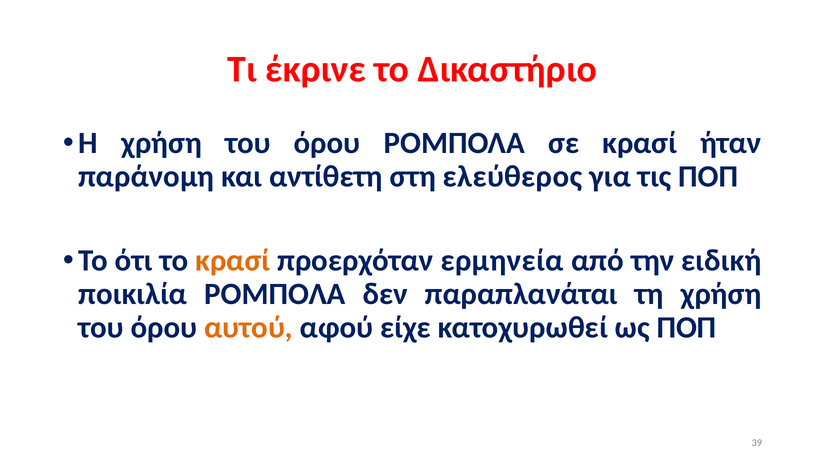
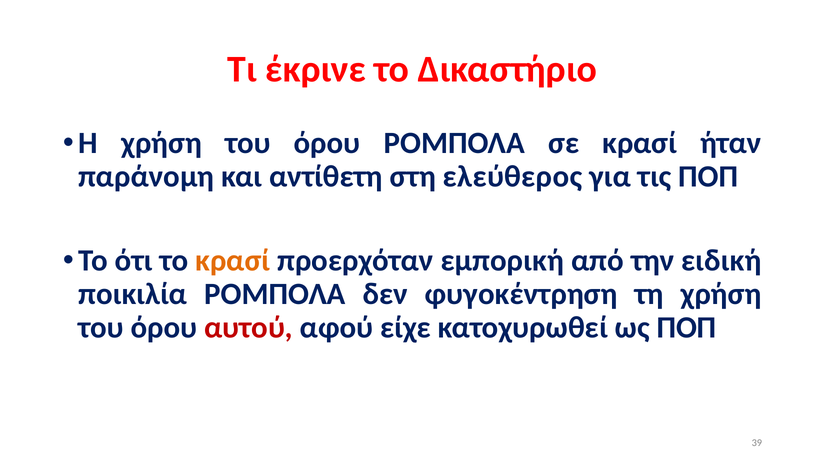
ερμηνεία: ερμηνεία -> εμπορική (502, 261)
παραπλανάται: παραπλανάται -> φυγοκέντρηση (521, 294)
αυτού colour: orange -> red (249, 327)
